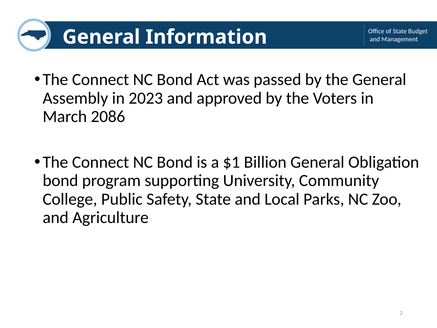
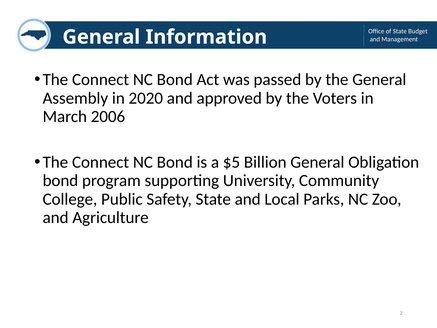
2023: 2023 -> 2020 (146, 98)
2086: 2086 -> 2006 (108, 116)
$1: $1 -> $5 (231, 162)
